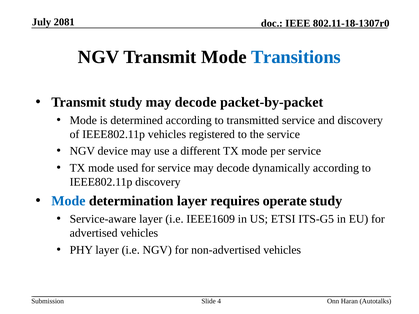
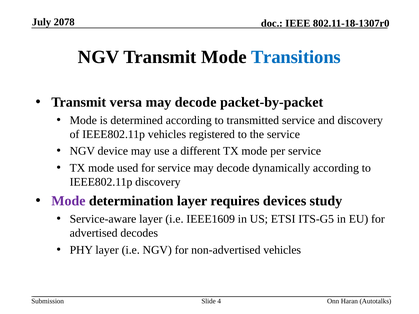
2081: 2081 -> 2078 (64, 22)
Transmit study: study -> versa (126, 102)
Mode colour: blue -> purple (68, 201)
operate: operate -> devices (285, 201)
advertised vehicles: vehicles -> decodes (139, 233)
